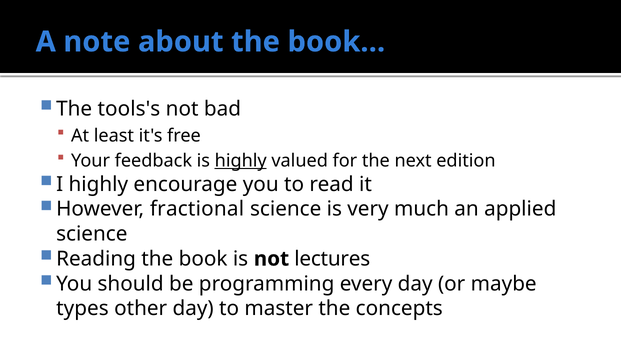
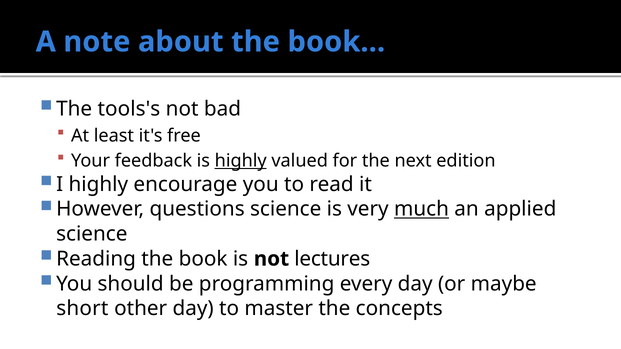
fractional: fractional -> questions (197, 209)
much underline: none -> present (421, 209)
types: types -> short (82, 309)
